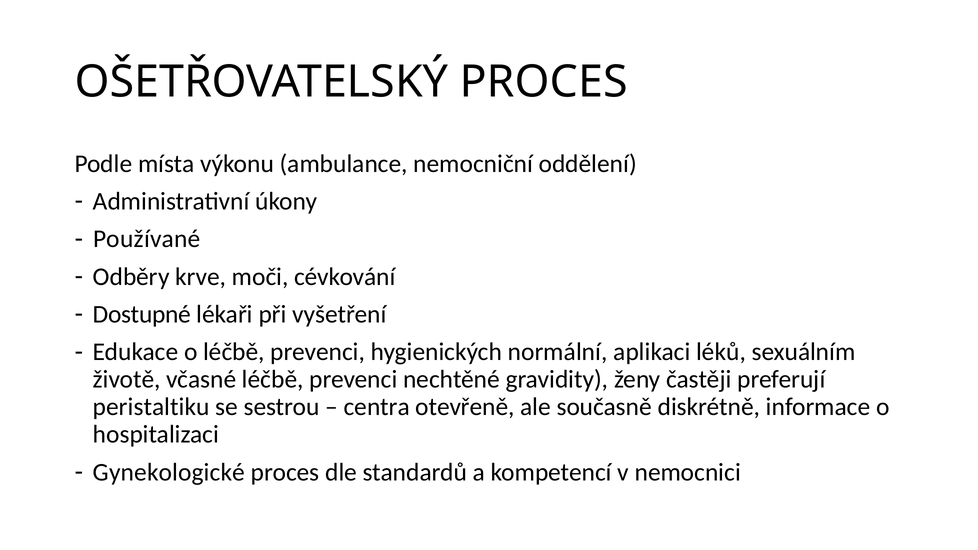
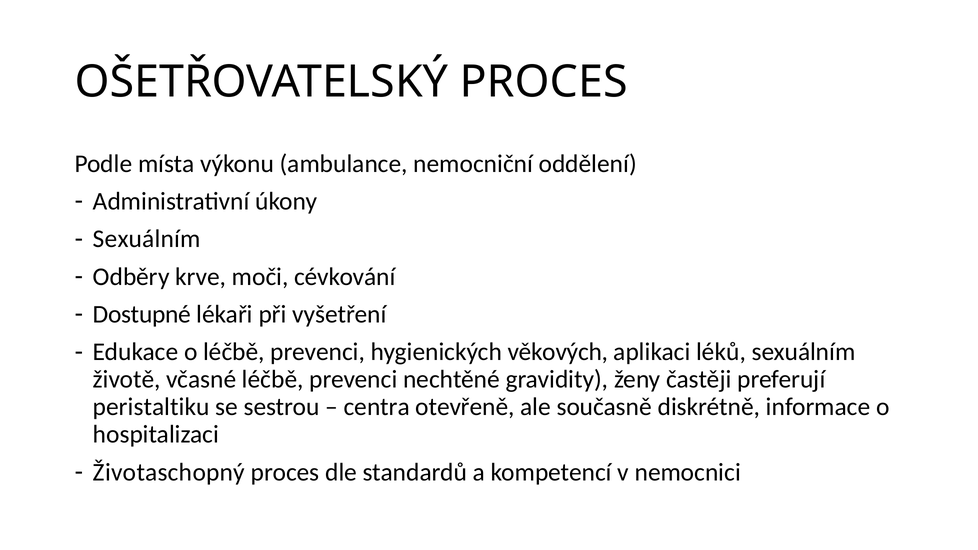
Používané: Používané -> Sexuálním (147, 239)
normální: normální -> věkových (558, 352)
Gynekologické: Gynekologické -> Životaschopný (169, 472)
